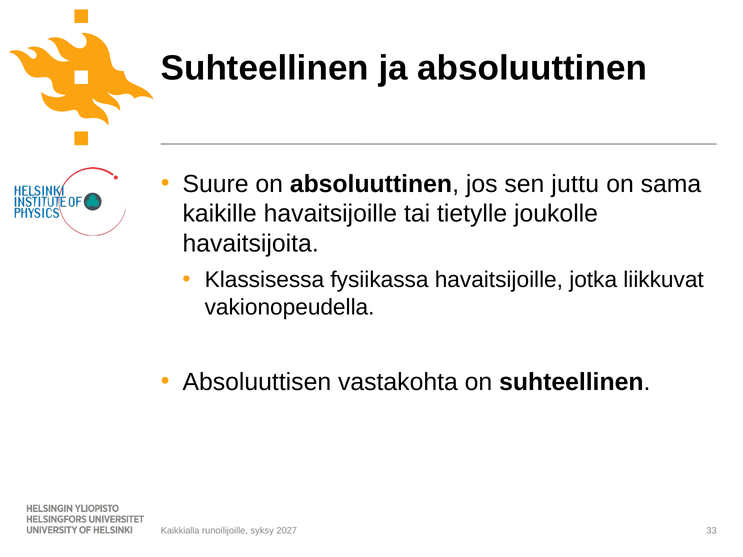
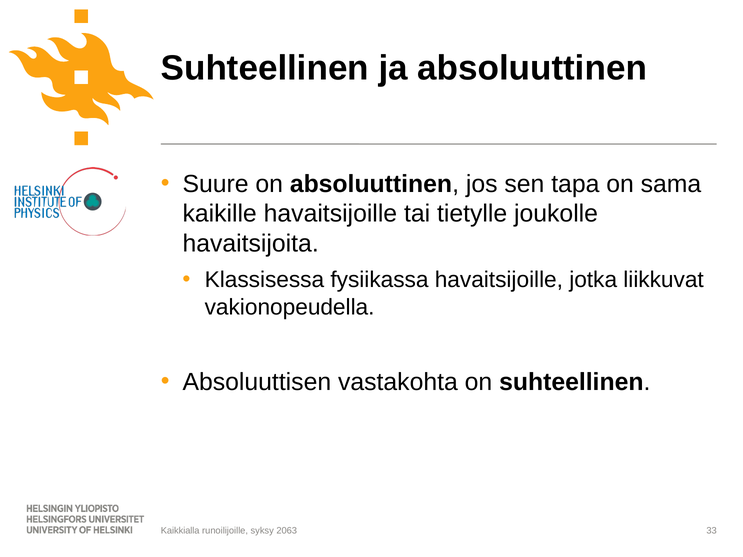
juttu: juttu -> tapa (575, 184)
2027: 2027 -> 2063 (287, 531)
